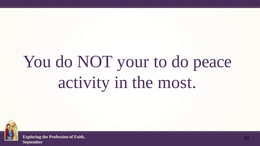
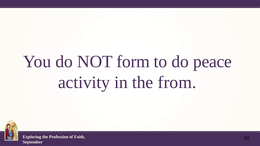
your: your -> form (133, 62)
most: most -> from (177, 83)
